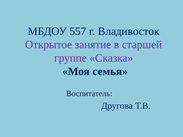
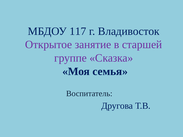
557: 557 -> 117 (78, 31)
